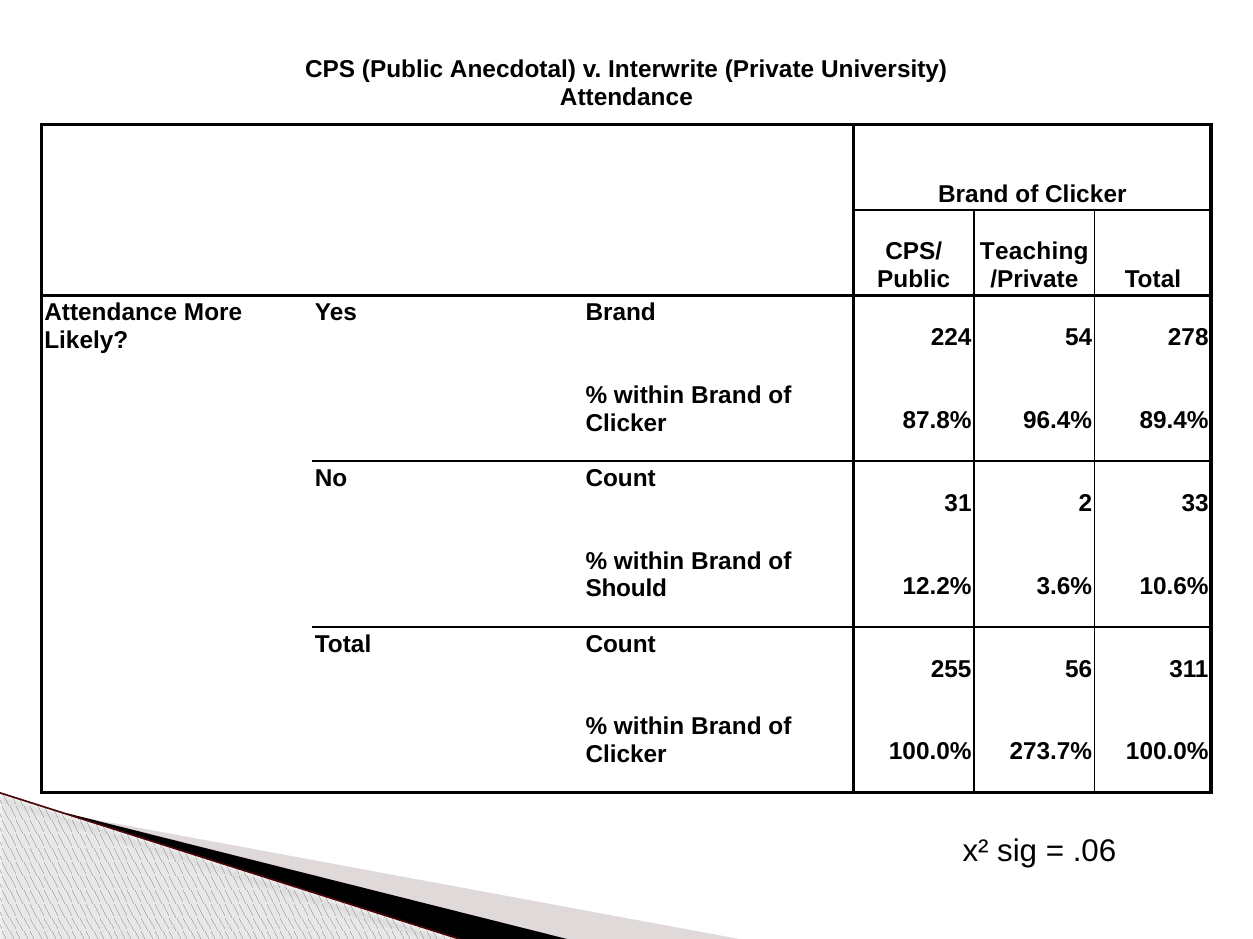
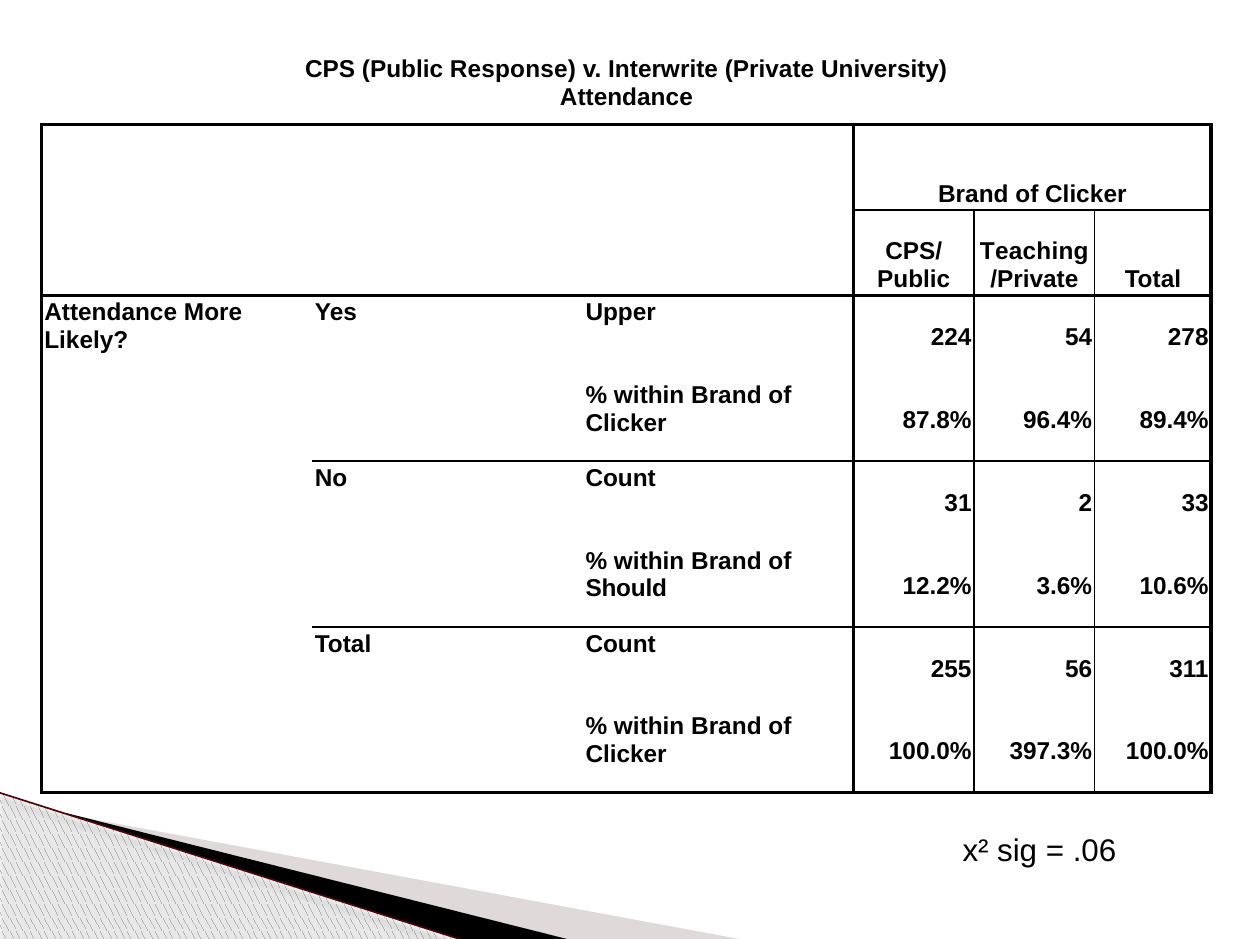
Anecdotal: Anecdotal -> Response (513, 70)
Yes Brand: Brand -> Upper (621, 313)
273.7%: 273.7% -> 397.3% (1051, 753)
